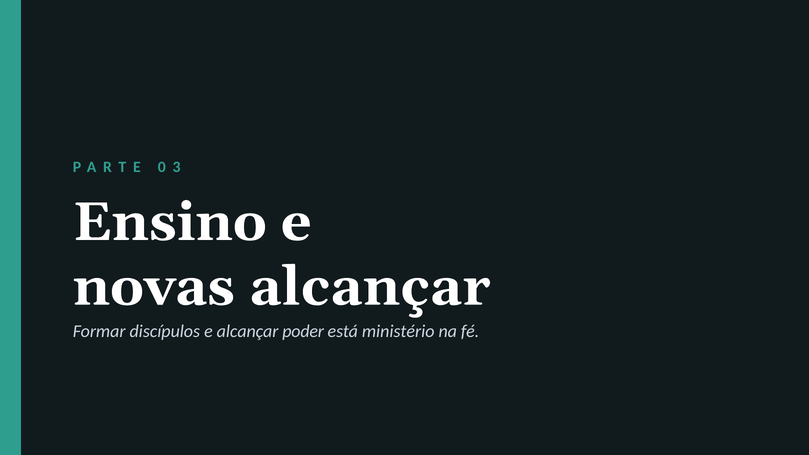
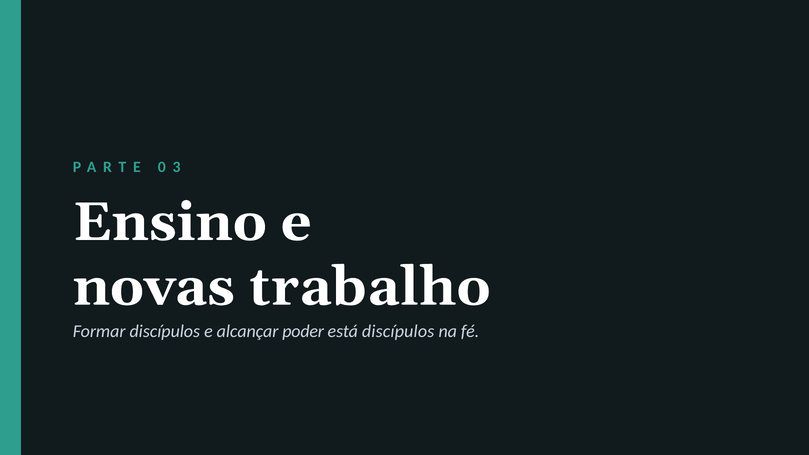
novas alcançar: alcançar -> trabalho (370, 287)
está ministério: ministério -> discípulos (398, 332)
